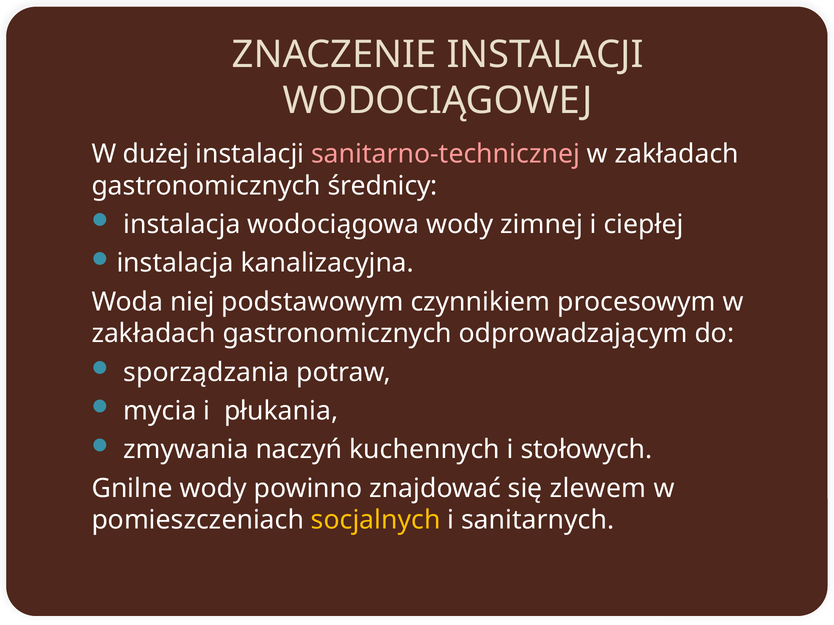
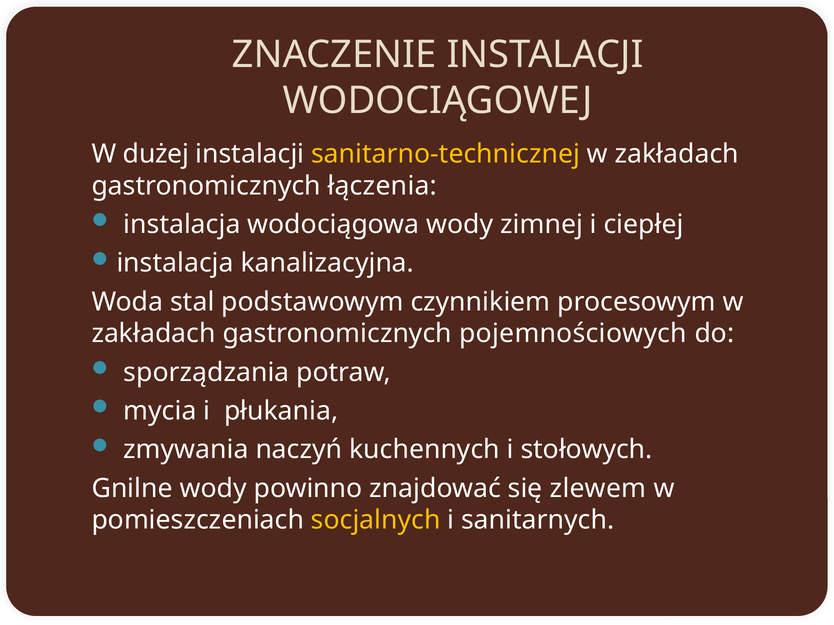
sanitarno-technicznej colour: pink -> yellow (446, 154)
średnicy: średnicy -> łączenia (382, 186)
niej: niej -> stal (192, 302)
odprowadzającym: odprowadzającym -> pojemnościowych (573, 334)
